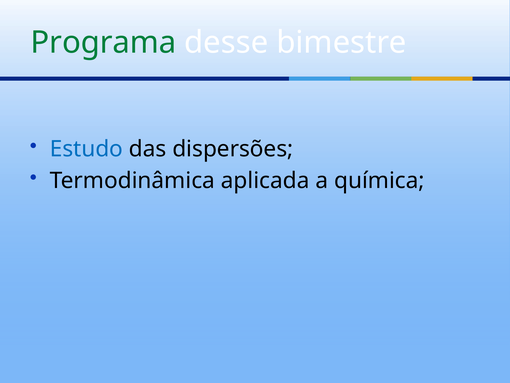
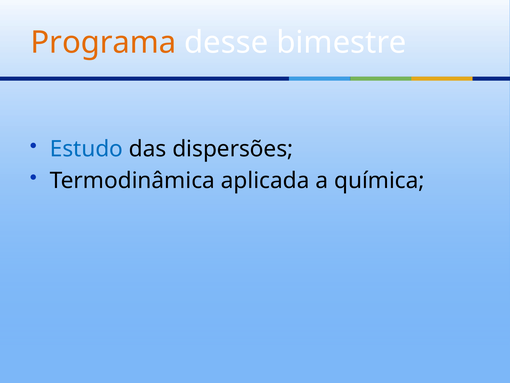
Programa colour: green -> orange (103, 43)
